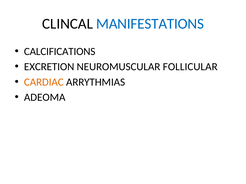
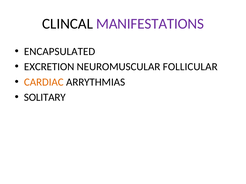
MANIFESTATIONS colour: blue -> purple (150, 24)
CALCIFICATIONS: CALCIFICATIONS -> ENCAPSULATED (60, 52)
ADEOMA: ADEOMA -> SOLITARY (45, 98)
